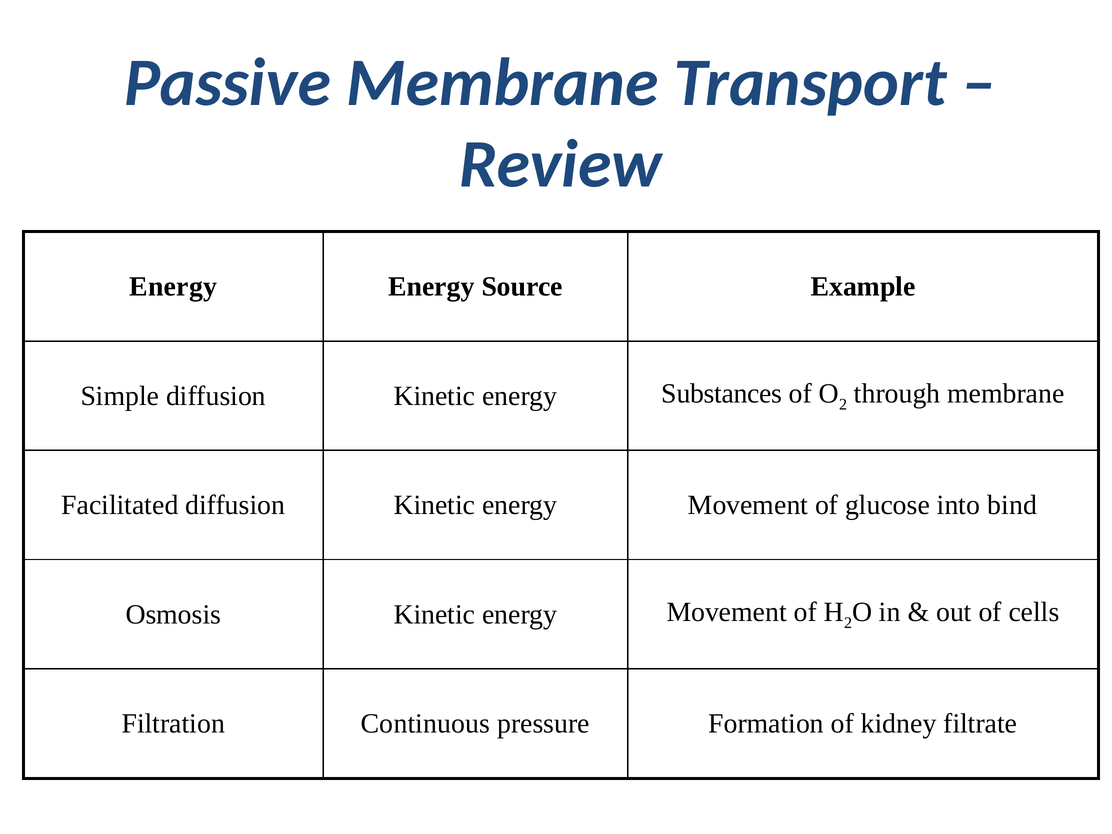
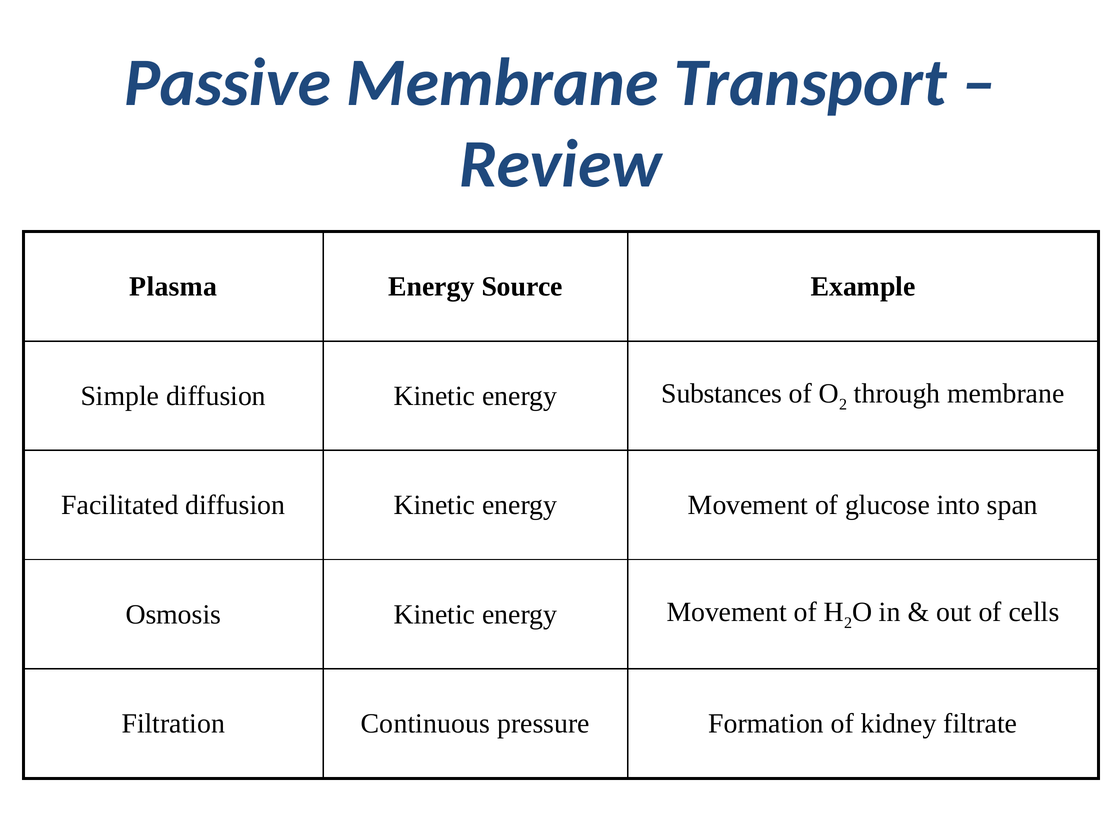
Energy: Energy -> Plasma (173, 287)
bind: bind -> span (1012, 505)
